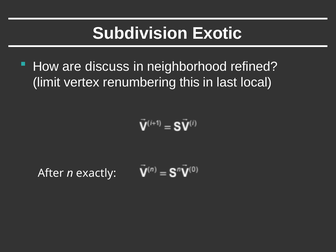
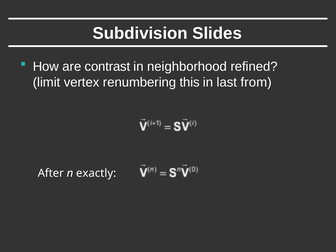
Exotic: Exotic -> Slides (217, 33)
discuss: discuss -> contrast (107, 67)
local: local -> from (256, 82)
